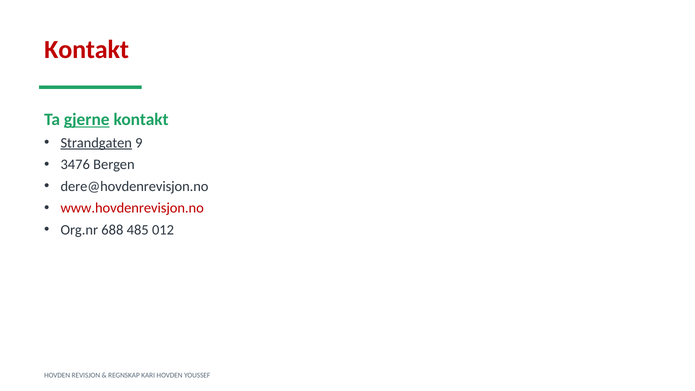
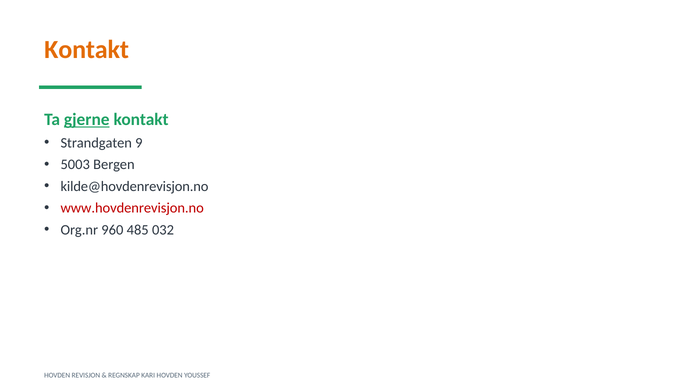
Kontakt colour: red -> orange (87, 50)
Strandgaten underline: present -> none (96, 143)
3476: 3476 -> 5003 (75, 165)
dere@hovdenrevisjon.no: dere@hovdenrevisjon.no -> kilde@hovdenrevisjon.no (134, 186)
688: 688 -> 960 (112, 230)
012: 012 -> 032 (163, 230)
